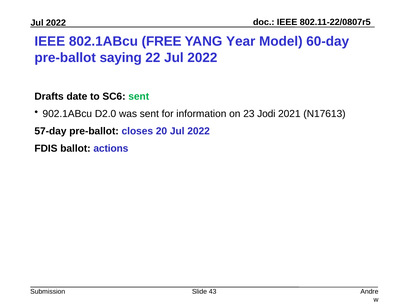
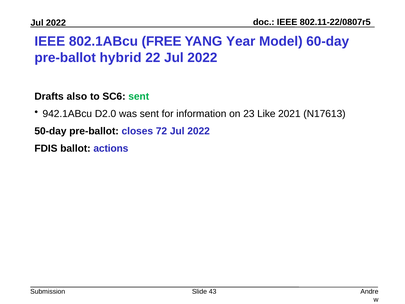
saying: saying -> hybrid (121, 58)
date: date -> also (77, 97)
902.1ABcu: 902.1ABcu -> 942.1ABcu (67, 114)
Jodi: Jodi -> Like (266, 114)
57-day: 57-day -> 50-day (50, 131)
20: 20 -> 72 (161, 131)
